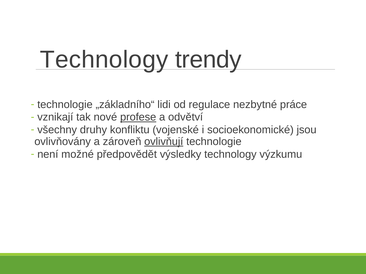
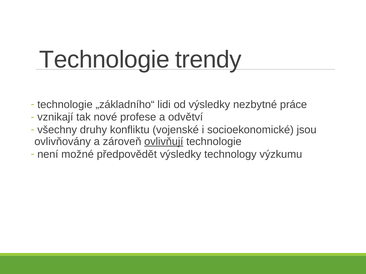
Technology: Technology -> Technologie (104, 60)
od regulace: regulace -> výsledky (209, 105)
profese underline: present -> none (138, 117)
